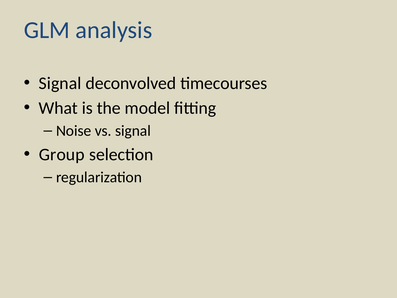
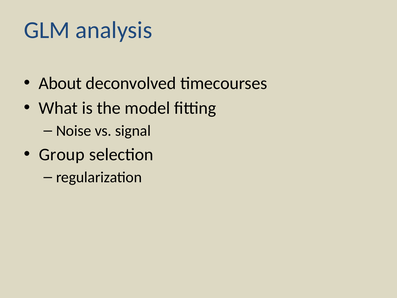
Signal: Signal -> About (60, 83)
